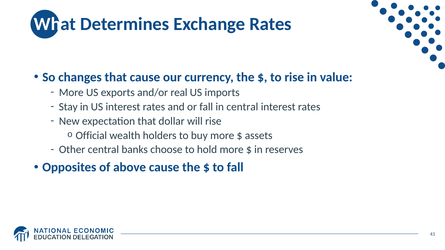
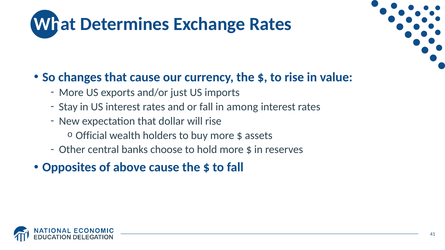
real: real -> just (179, 93)
in central: central -> among (242, 107)
